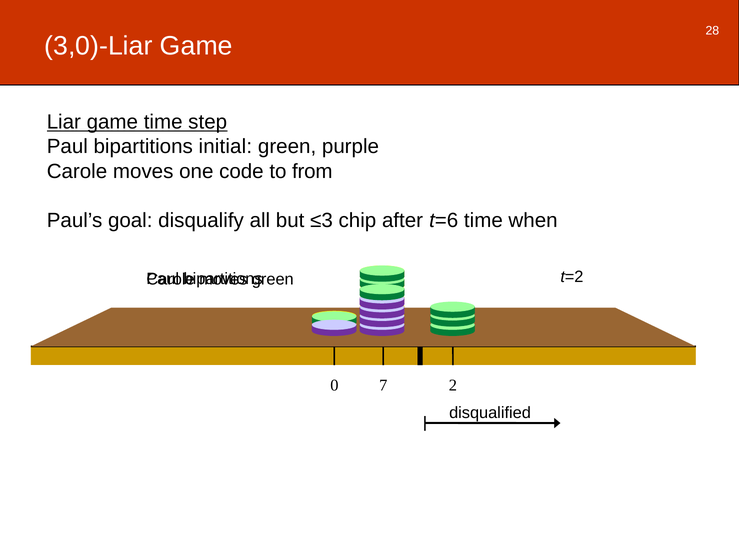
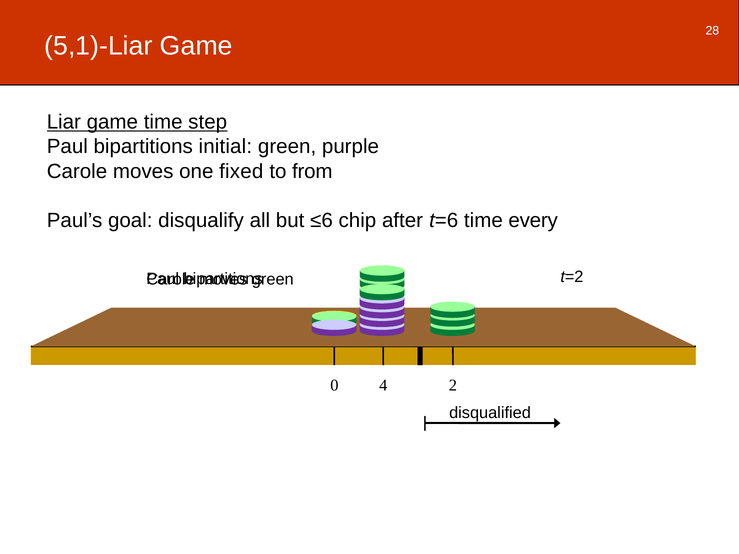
3,0)-Liar: 3,0)-Liar -> 5,1)-Liar (98, 46)
code: code -> fixed (241, 171)
≤3: ≤3 -> ≤6 (322, 221)
when: when -> every (533, 221)
7: 7 -> 4 (383, 385)
